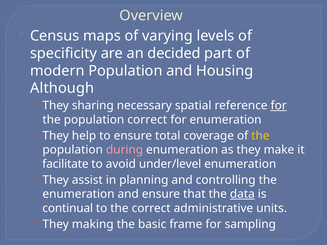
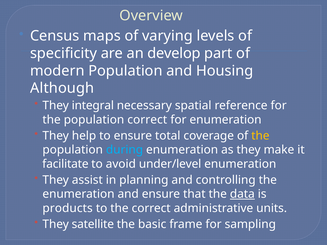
decided: decided -> develop (174, 53)
sharing: sharing -> integral (93, 106)
for underline: present -> none (279, 106)
during colour: pink -> light blue (125, 150)
continual: continual -> products (68, 208)
making: making -> satellite (93, 224)
